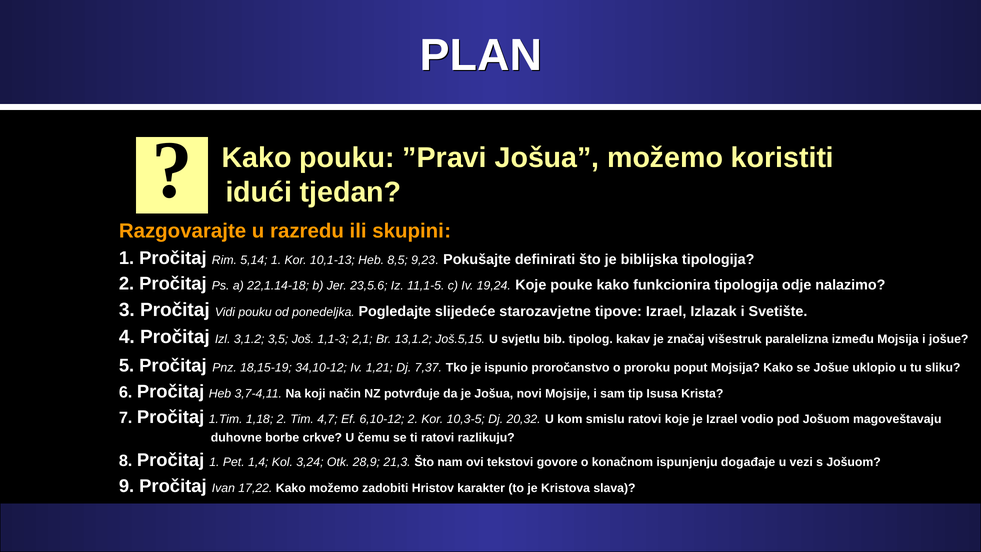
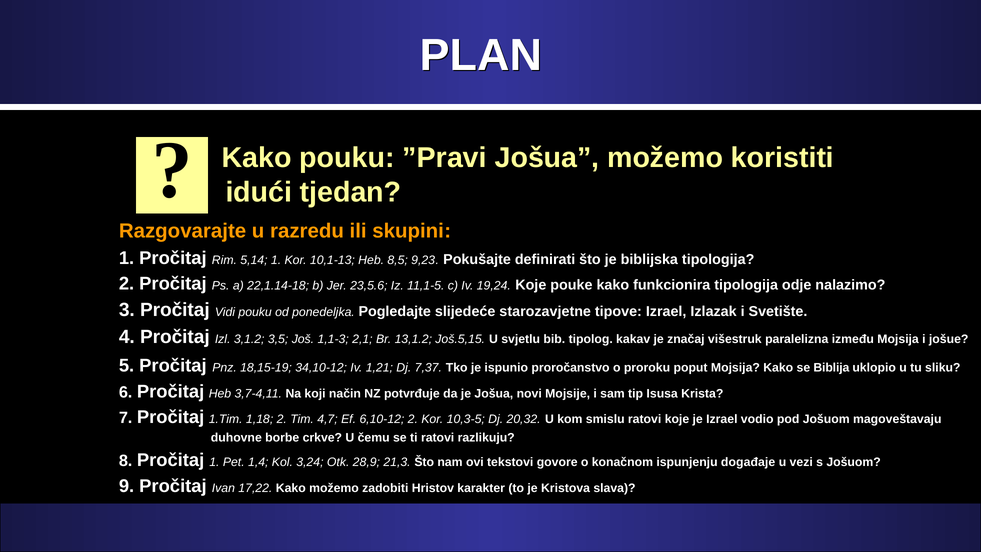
se Jošue: Jošue -> Biblija (831, 367)
